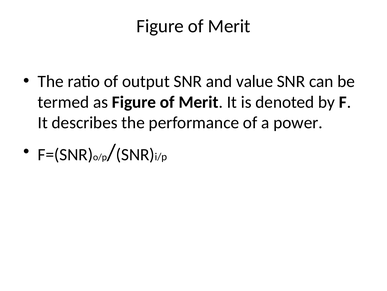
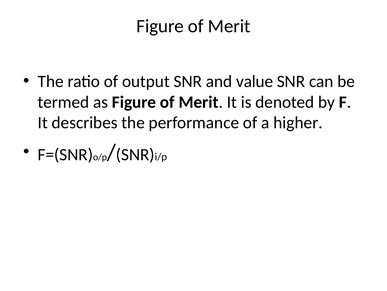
power: power -> higher (298, 122)
